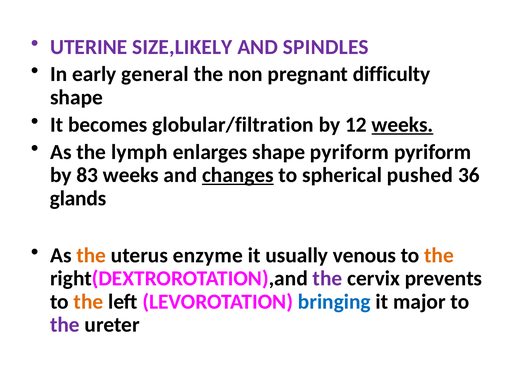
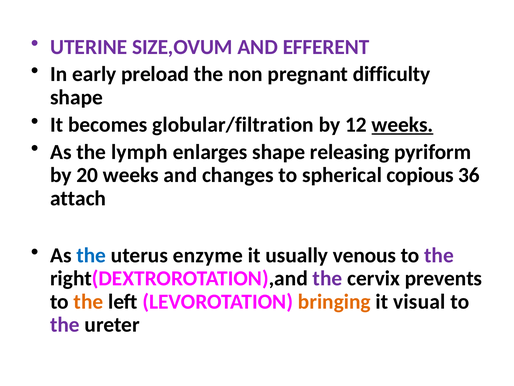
SIZE,LIKELY: SIZE,LIKELY -> SIZE,OVUM (182, 47)
SPINDLES: SPINDLES -> EFFERENT (326, 47)
general: general -> preload (155, 74)
shape pyriform: pyriform -> releasing (350, 152)
83: 83 -> 20 (87, 175)
changes underline: present -> none (238, 175)
pushed: pushed -> copious (420, 175)
glands: glands -> attach (78, 198)
the colour: orange -> blue (91, 255)
the colour: orange -> purple (439, 255)
bringing colour: blue -> orange (334, 301)
major: major -> visual (419, 301)
